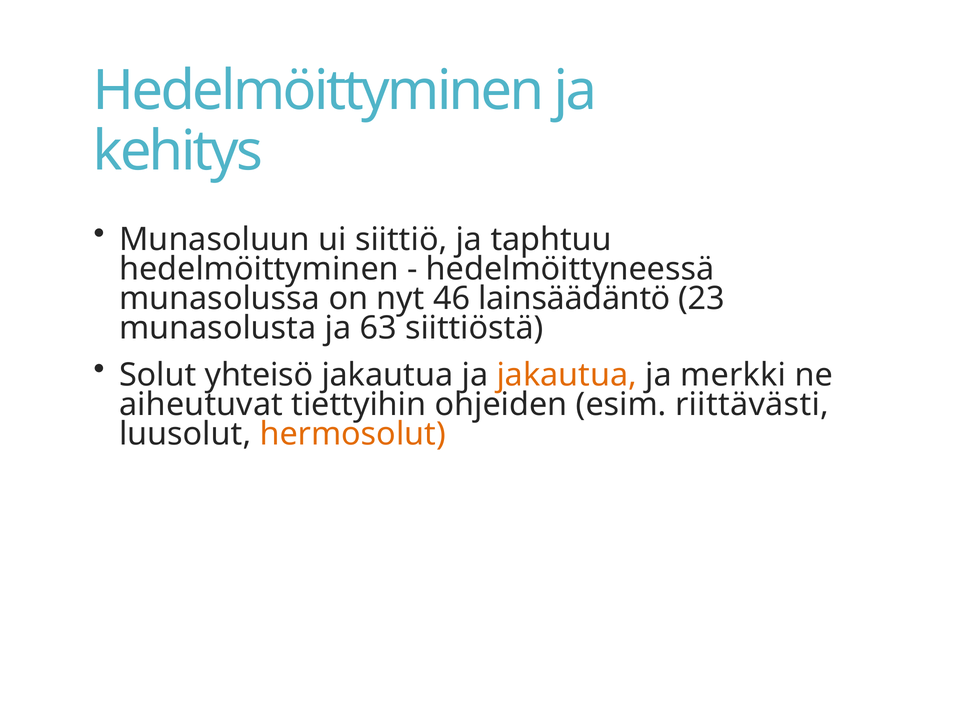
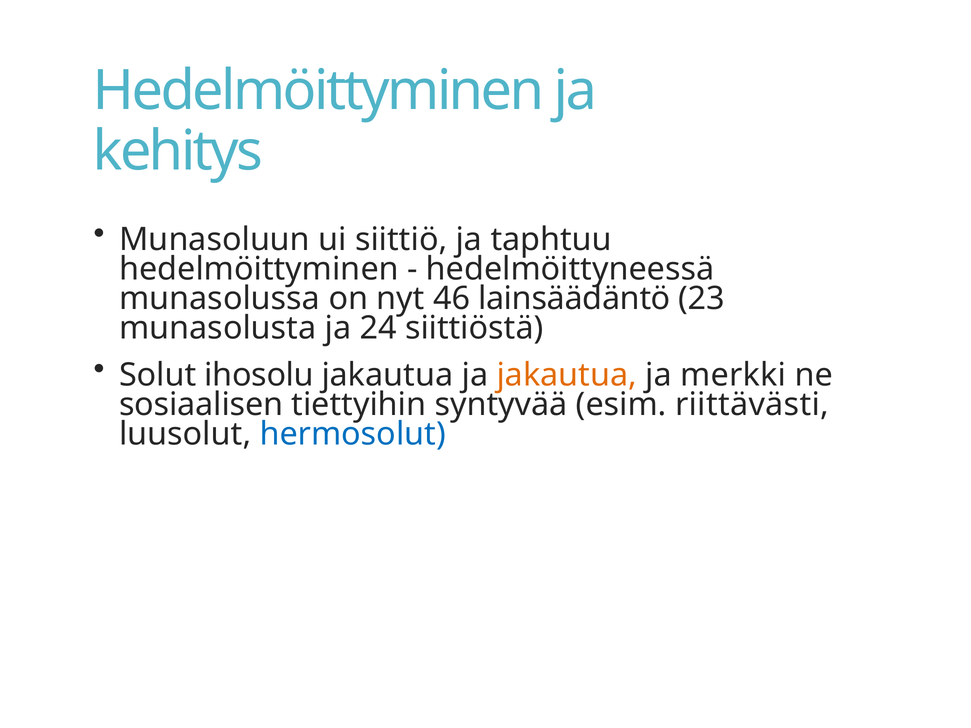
63: 63 -> 24 (378, 328)
yhteisö: yhteisö -> ihosolu (259, 375)
aiheutuvat: aiheutuvat -> sosiaalisen (201, 405)
ohjeiden: ohjeiden -> syntyvää (501, 405)
hermosolut colour: orange -> blue (353, 434)
